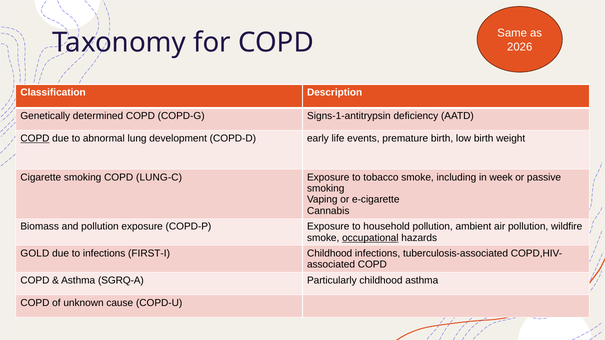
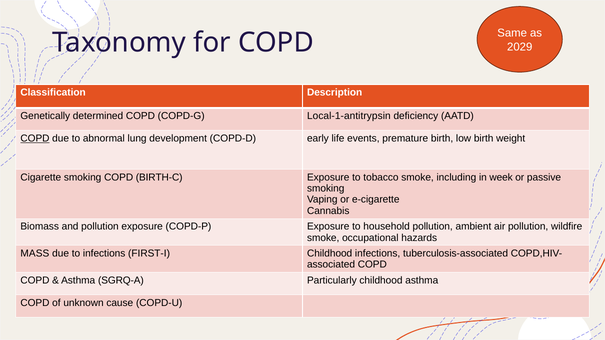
2026: 2026 -> 2029 (520, 47)
Signs-1-antitrypsin: Signs-1-antitrypsin -> Local-1-antitrypsin (349, 116)
LUNG-C: LUNG-C -> BIRTH-C (159, 177)
occupational underline: present -> none (370, 238)
GOLD: GOLD -> MASS (35, 254)
